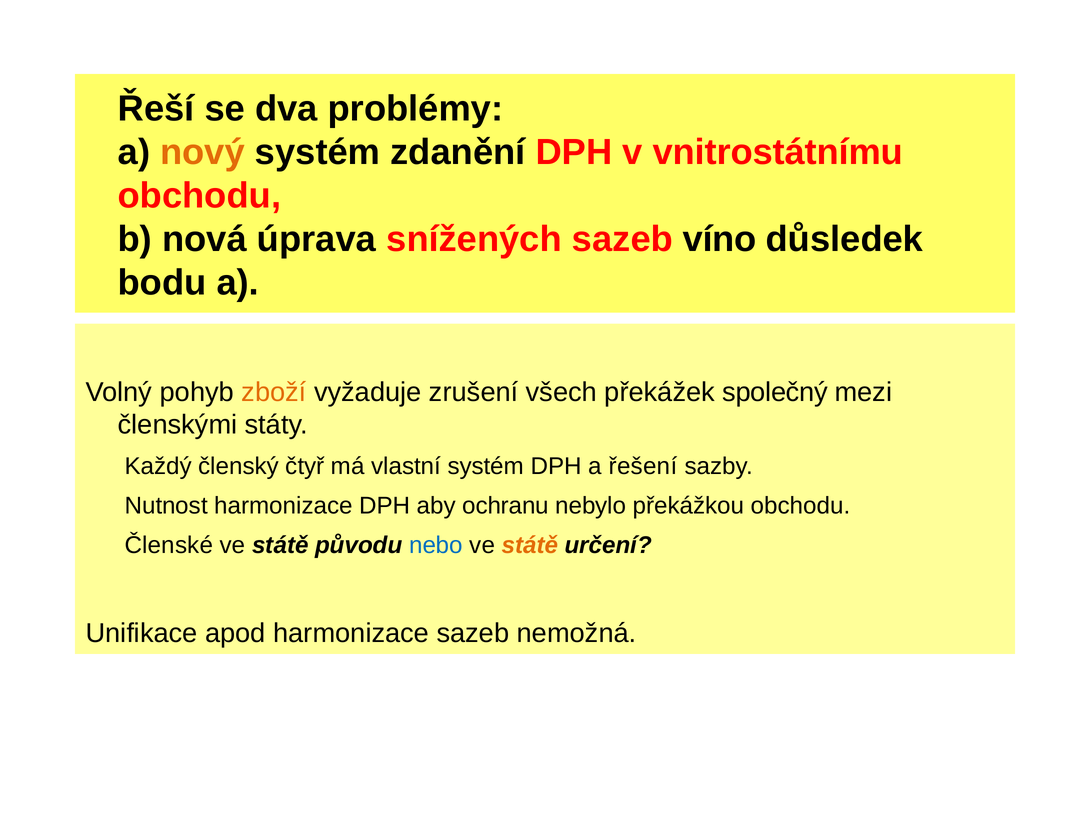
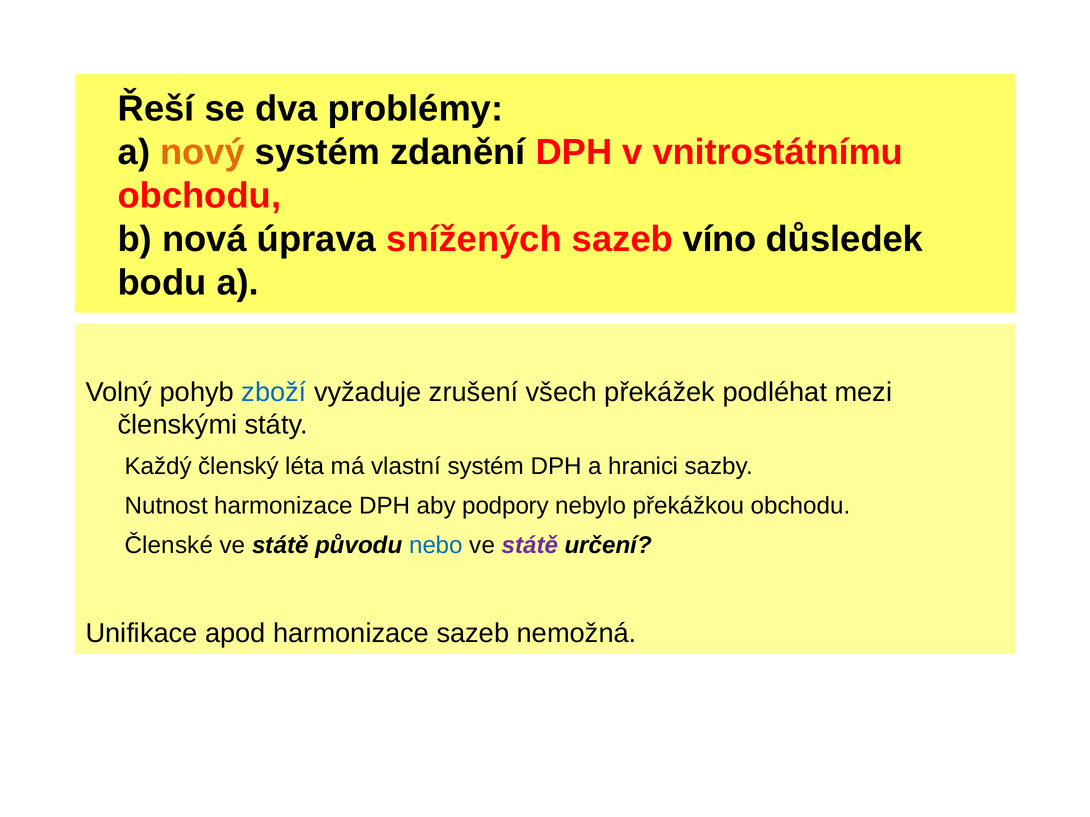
zboží colour: orange -> blue (274, 392)
společný: společný -> podléhat (775, 392)
čtyř: čtyř -> léta (305, 466)
řešení: řešení -> hranici (643, 466)
ochranu: ochranu -> podpory (506, 506)
státě colour: orange -> purple (530, 546)
